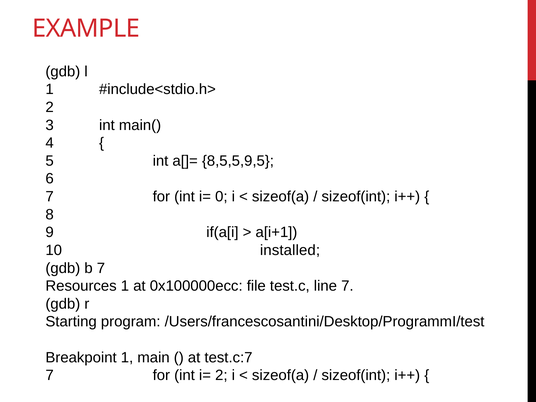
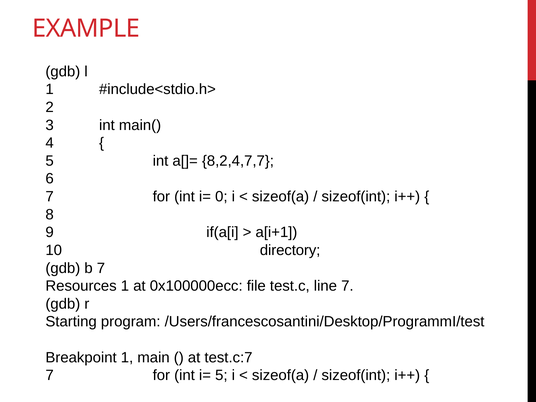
8,5,5,9,5: 8,5,5,9,5 -> 8,2,4,7,7 (238, 161)
installed: installed -> directory (290, 250)
i= 2: 2 -> 5 (221, 375)
